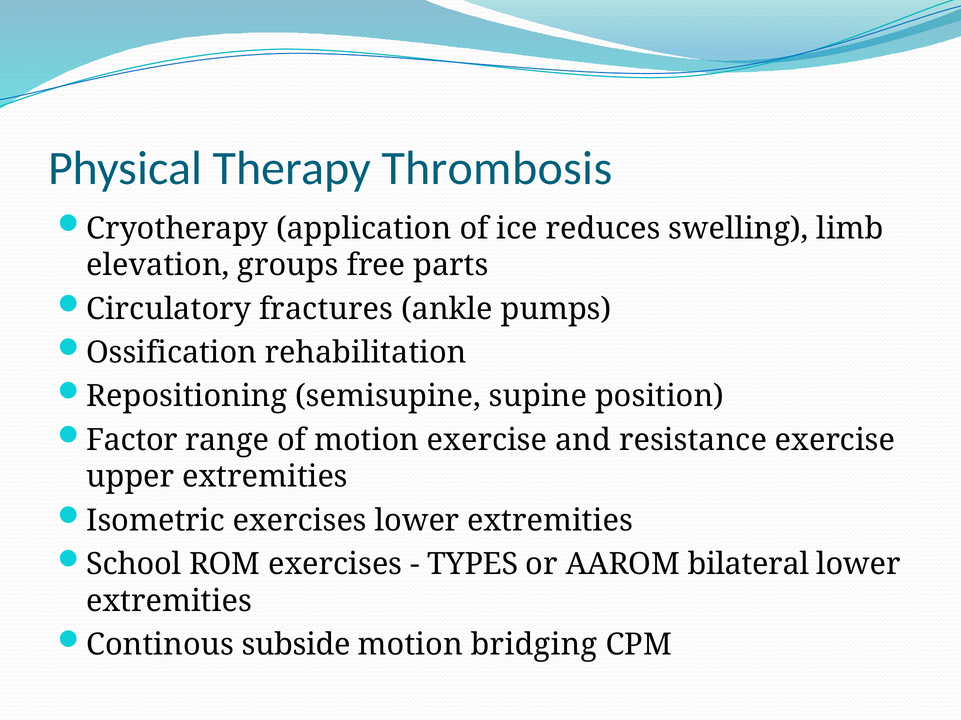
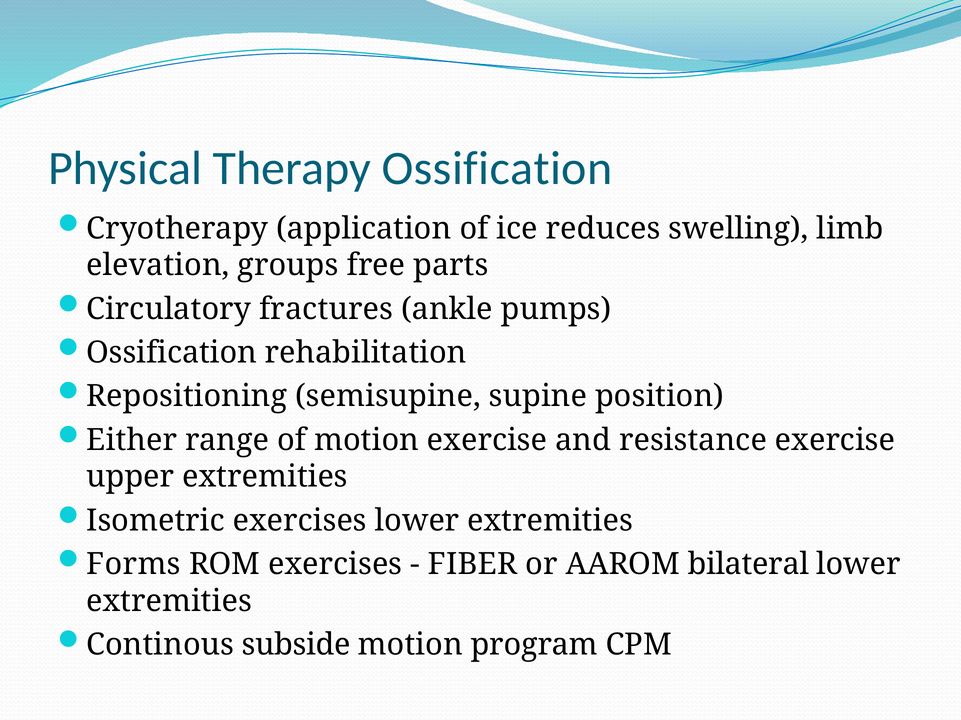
Therapy Thrombosis: Thrombosis -> Ossification (497, 169)
Factor: Factor -> Either (132, 440)
School: School -> Forms (134, 565)
TYPES: TYPES -> FIBER (473, 565)
bridging: bridging -> program (534, 645)
